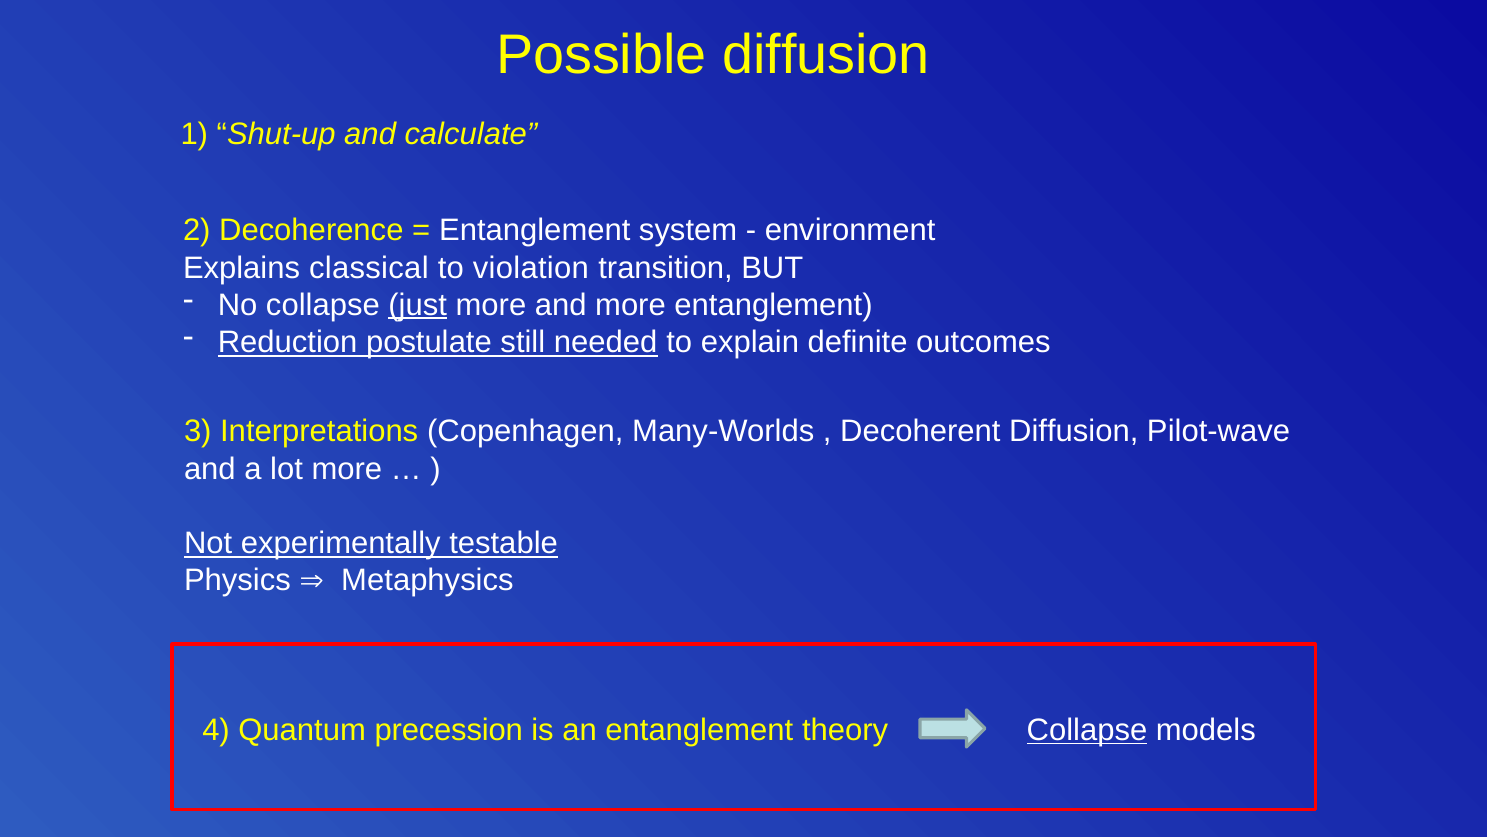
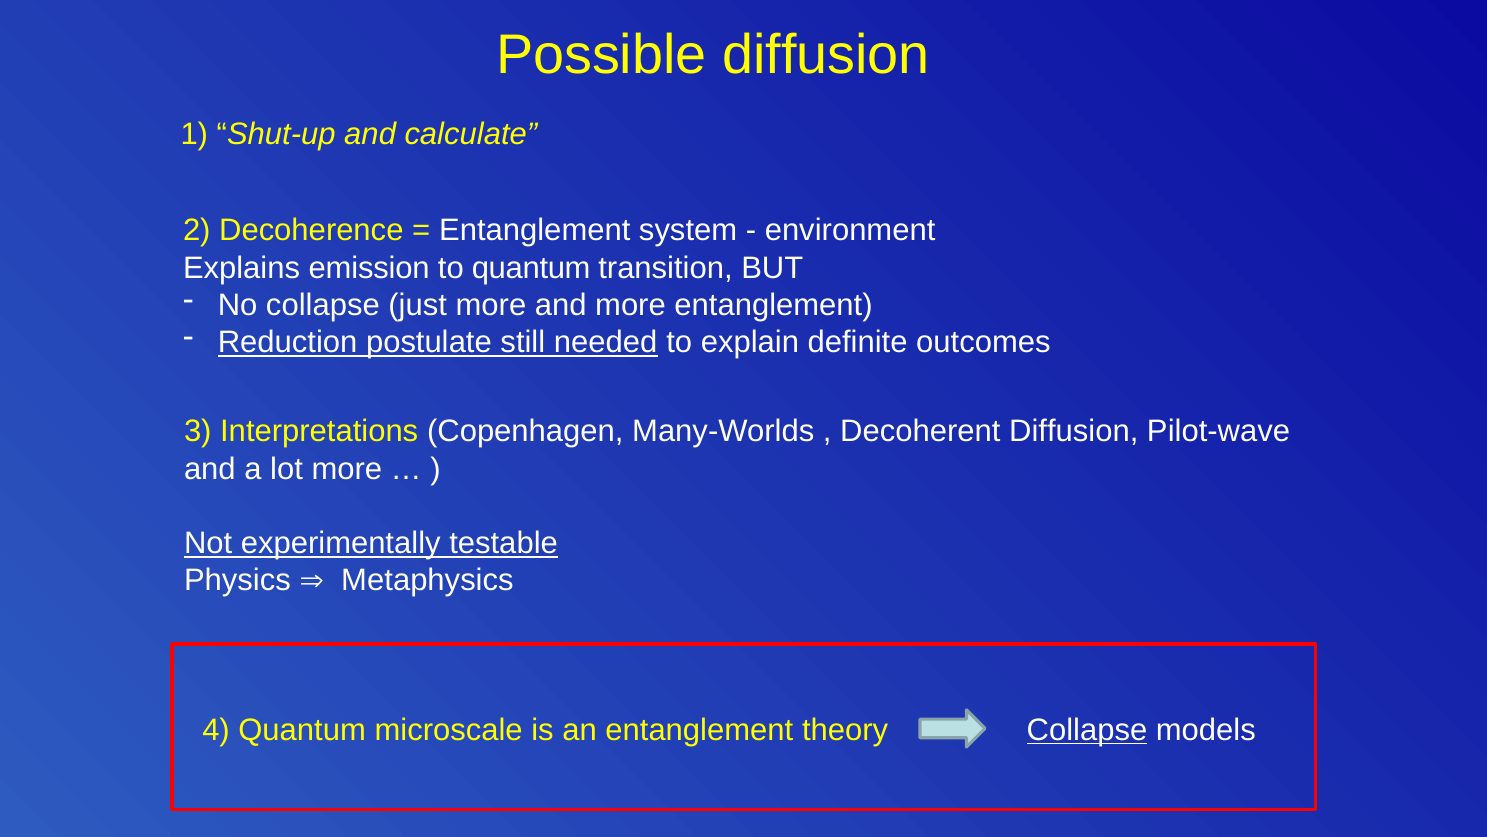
classical: classical -> emission (369, 268)
to violation: violation -> quantum (531, 268)
just underline: present -> none (418, 305)
precession: precession -> microscale (449, 730)
